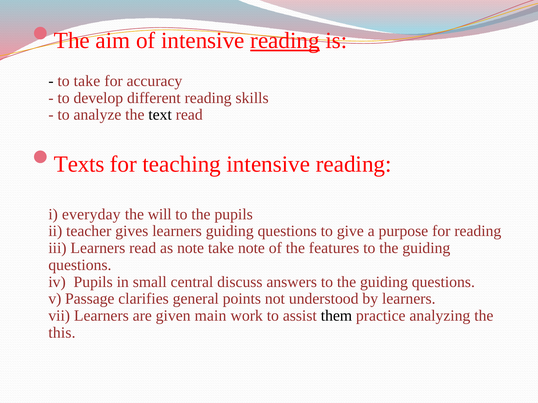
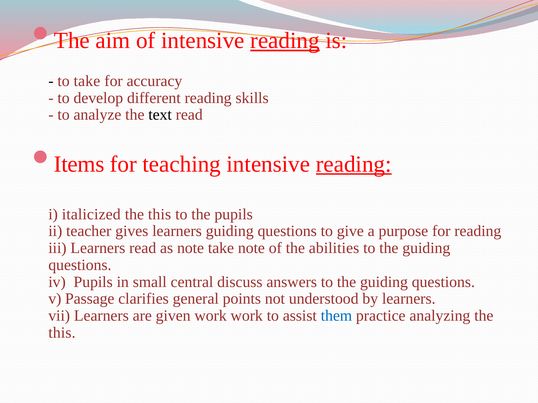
Texts: Texts -> Items (79, 164)
reading underline: none -> present (354, 164)
everyday: everyday -> italicized (91, 214)
will: will -> this (160, 214)
features: features -> abilities (334, 248)
given main: main -> work (211, 316)
them colour: black -> blue (336, 316)
